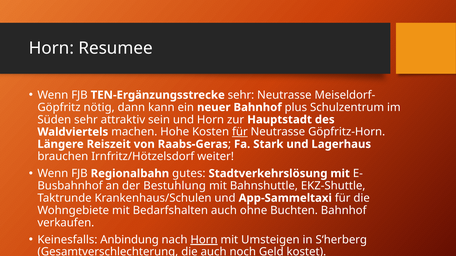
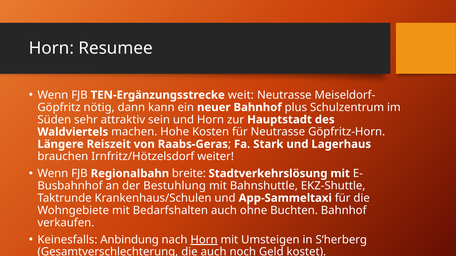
TEN-Ergänzungsstrecke sehr: sehr -> weit (241, 95)
für underline: present -> none (240, 132)
gutes: gutes -> breite (189, 174)
